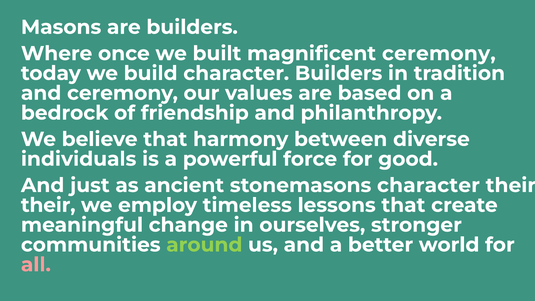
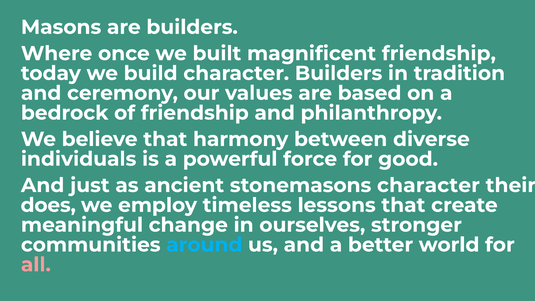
magnificent ceremony: ceremony -> friendship (439, 53)
their: their -> does (48, 205)
around colour: light green -> light blue (204, 245)
